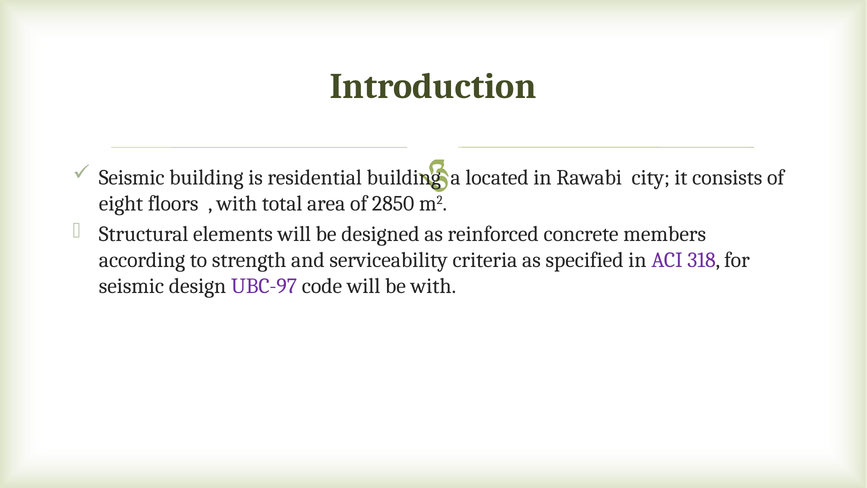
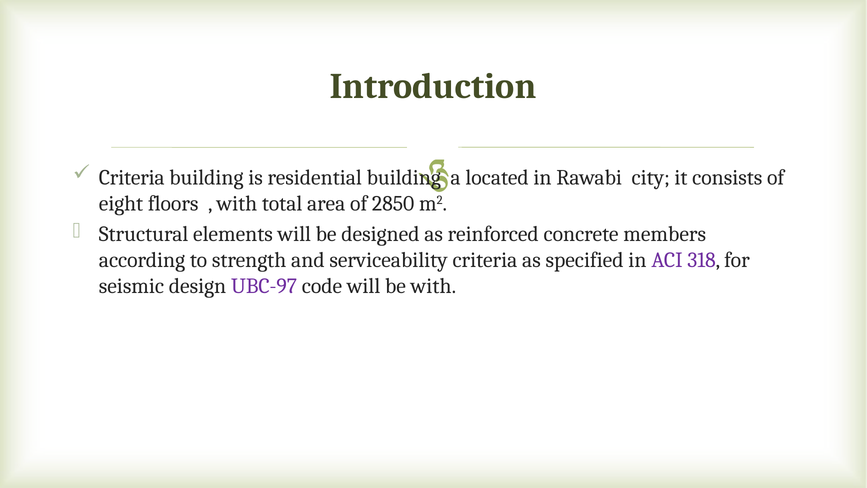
Seismic: Seismic -> Criteria (132, 178)
